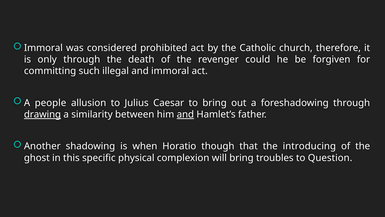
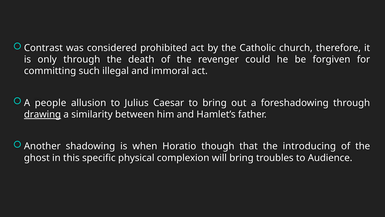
Immoral: Immoral -> Contrast (43, 48)
and underline: present -> none (185, 114)
Question: Question -> Audience (330, 158)
